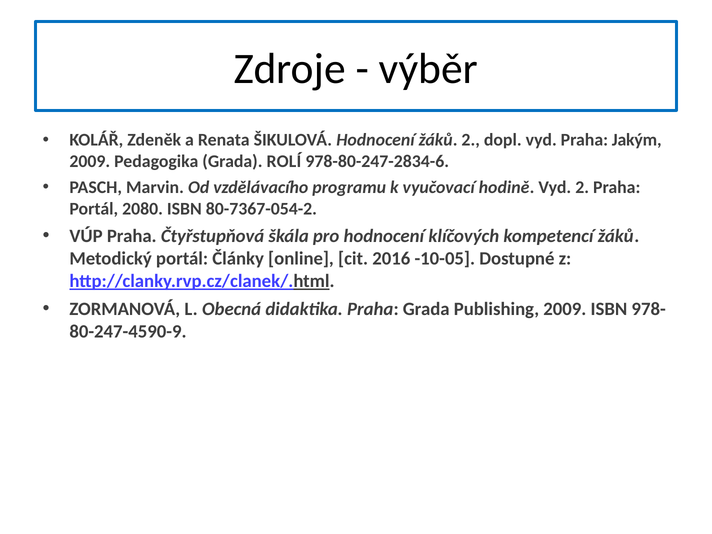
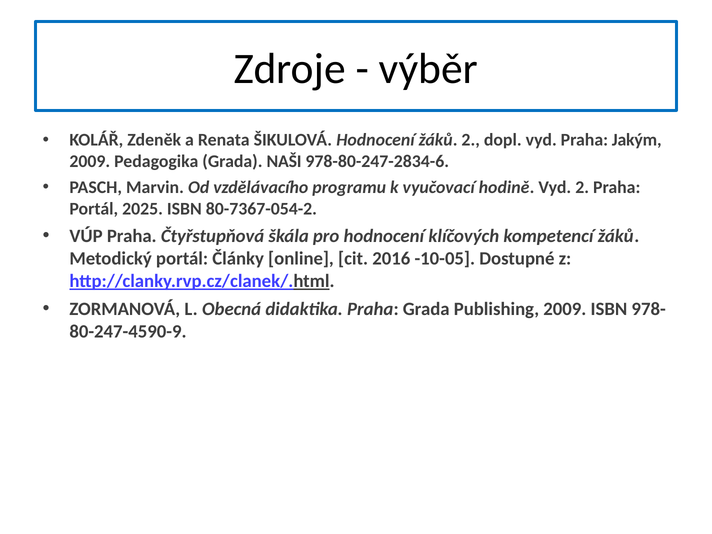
ROLÍ: ROLÍ -> NAŠI (284, 161)
2080: 2080 -> 2025 (143, 209)
